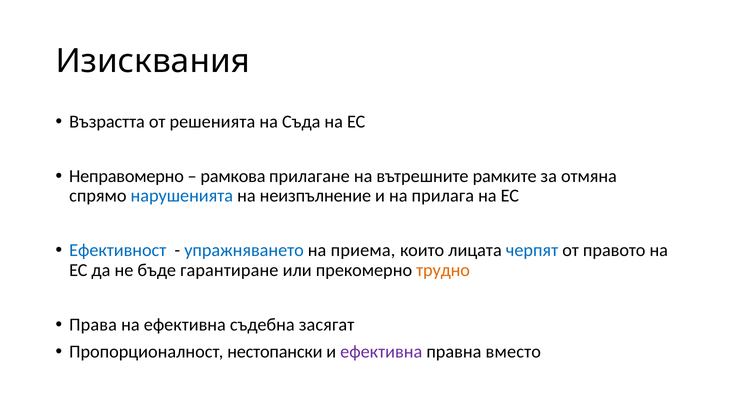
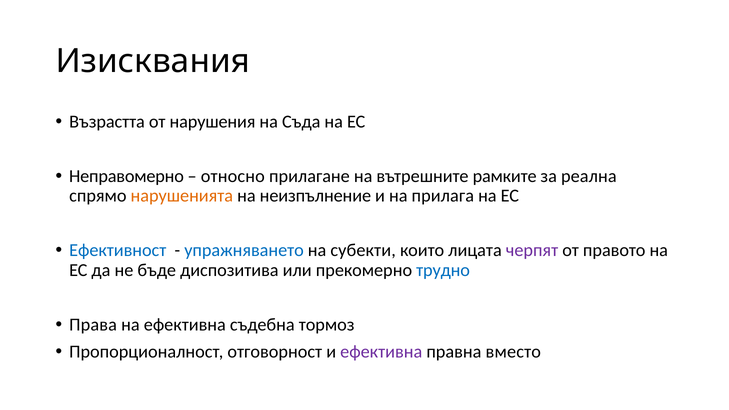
решенията: решенията -> нарушения (213, 122)
рамкова: рамкова -> относно (233, 176)
отмяна: отмяна -> реална (589, 176)
нарушенията colour: blue -> orange (182, 196)
приема: приема -> субекти (363, 250)
черпят colour: blue -> purple (532, 250)
гарантиране: гарантиране -> диспозитива (229, 270)
трудно colour: orange -> blue (443, 270)
засягат: засягат -> тормоз (327, 325)
нестопански: нестопански -> отговорност (275, 352)
